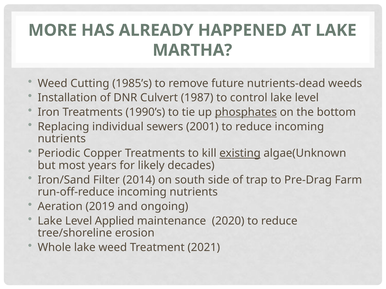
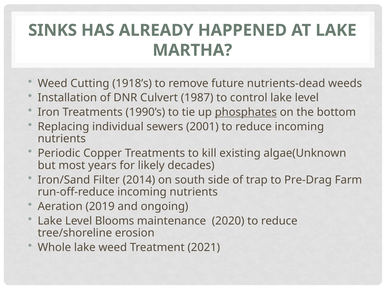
MORE: MORE -> SINKS (53, 30)
1985’s: 1985’s -> 1918’s (132, 83)
existing underline: present -> none (240, 153)
Applied: Applied -> Blooms (115, 221)
